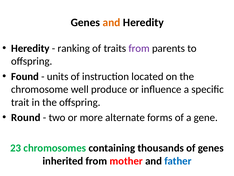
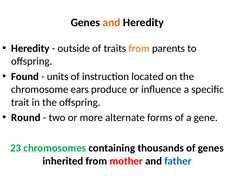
ranking: ranking -> outside (74, 48)
from colour: purple -> orange (139, 48)
well: well -> ears (80, 89)
